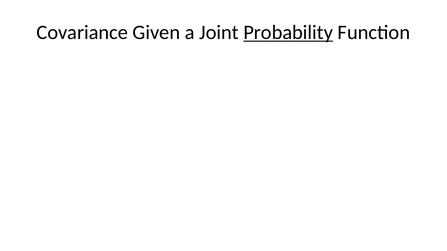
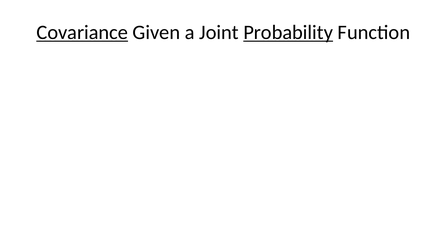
Covariance underline: none -> present (82, 32)
